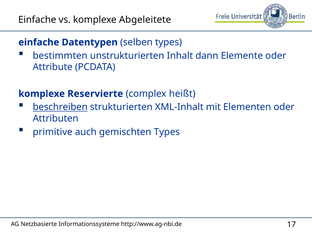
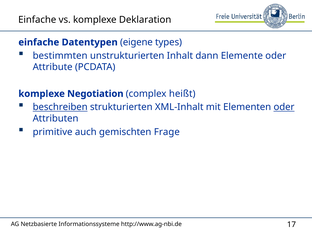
Abgeleitete: Abgeleitete -> Deklaration (145, 20)
selben: selben -> eigene (136, 42)
Reservierte: Reservierte -> Negotiation (95, 94)
oder underline: none -> present (284, 107)
gemischten Types: Types -> Frage (167, 132)
